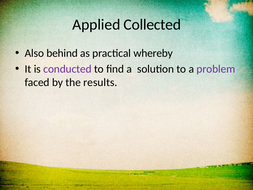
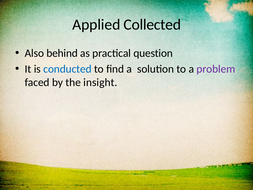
whereby: whereby -> question (153, 53)
conducted colour: purple -> blue (67, 69)
results: results -> insight (100, 82)
